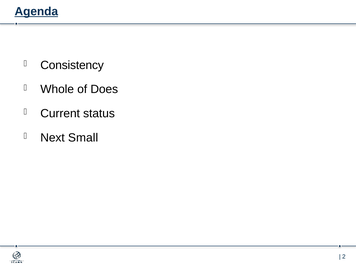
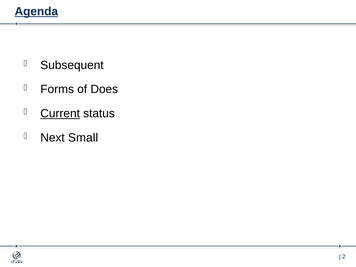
Consistency: Consistency -> Subsequent (72, 65)
Whole: Whole -> Forms (57, 89)
Current underline: none -> present (60, 113)
